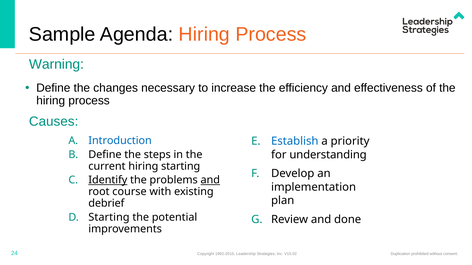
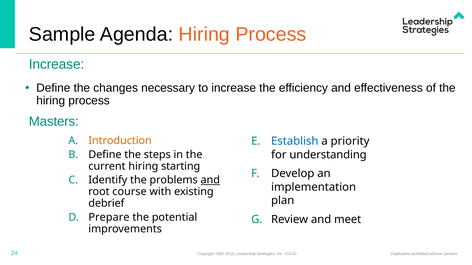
Warning: Warning -> Increase (57, 64)
Causes: Causes -> Masters (54, 122)
Introduction colour: blue -> orange (120, 141)
Identify underline: present -> none (108, 180)
Starting: Starting -> Prepare (109, 218)
done: done -> meet (348, 220)
